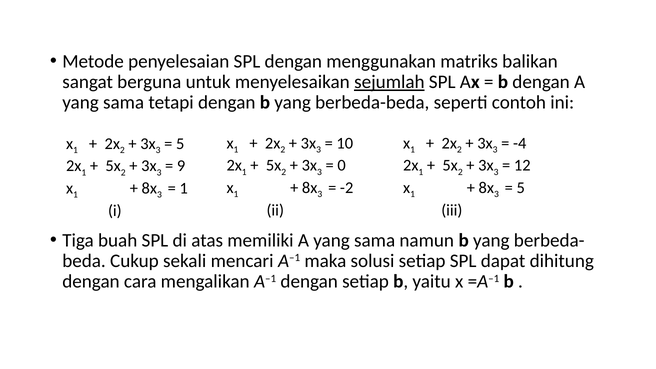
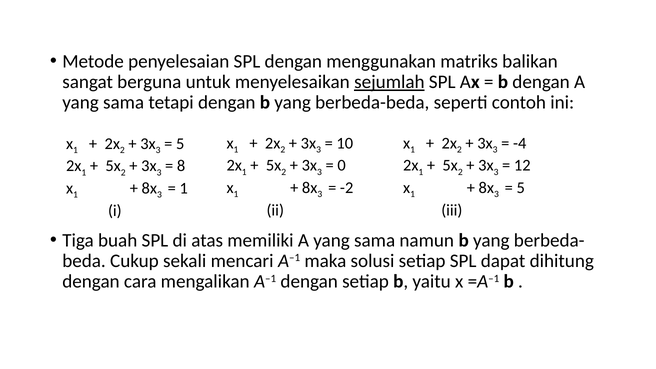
9: 9 -> 8 (181, 166)
